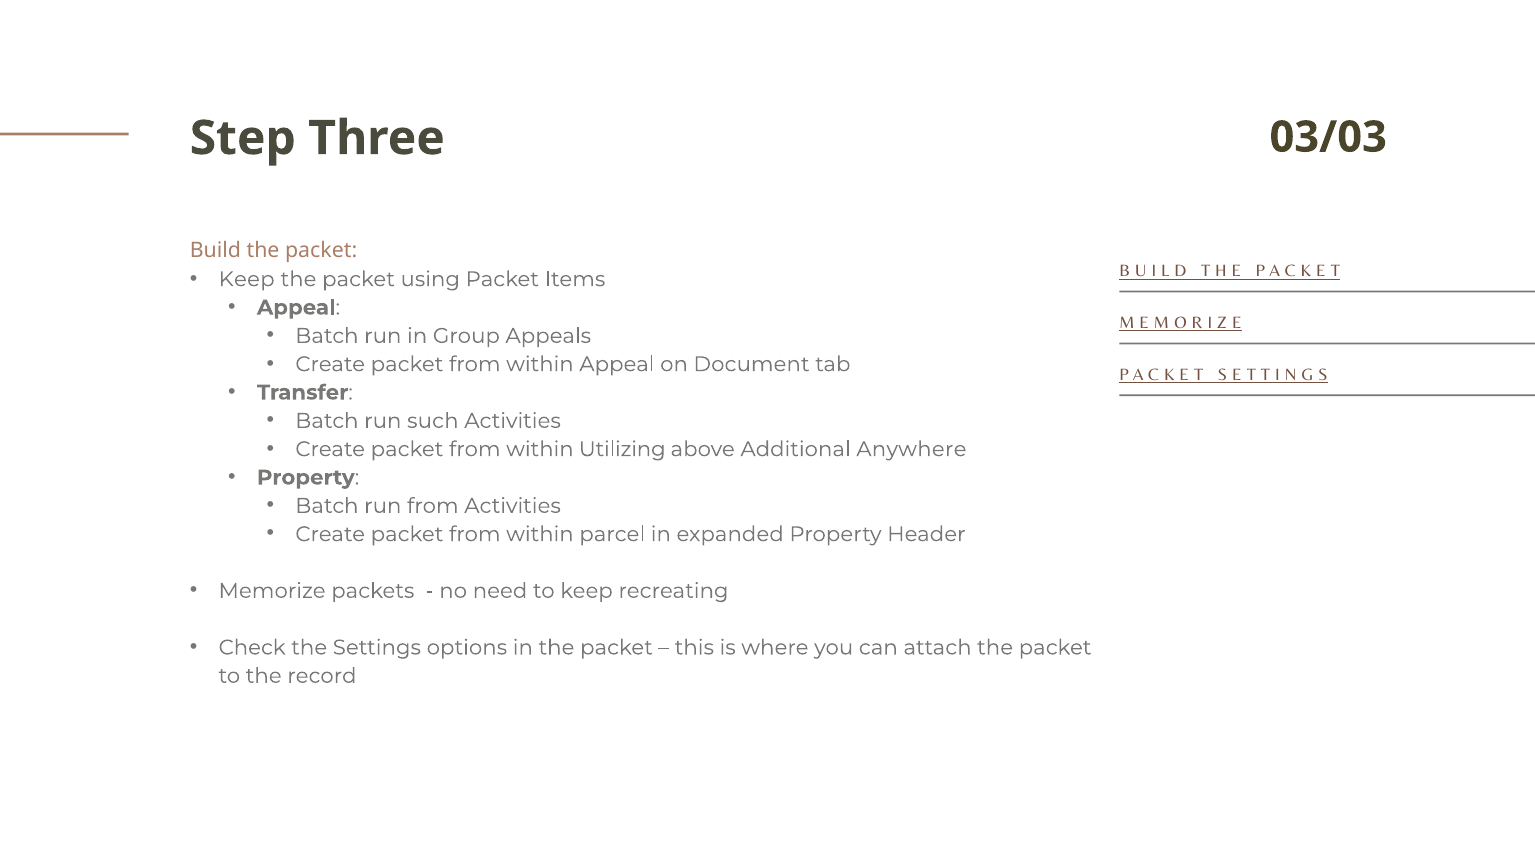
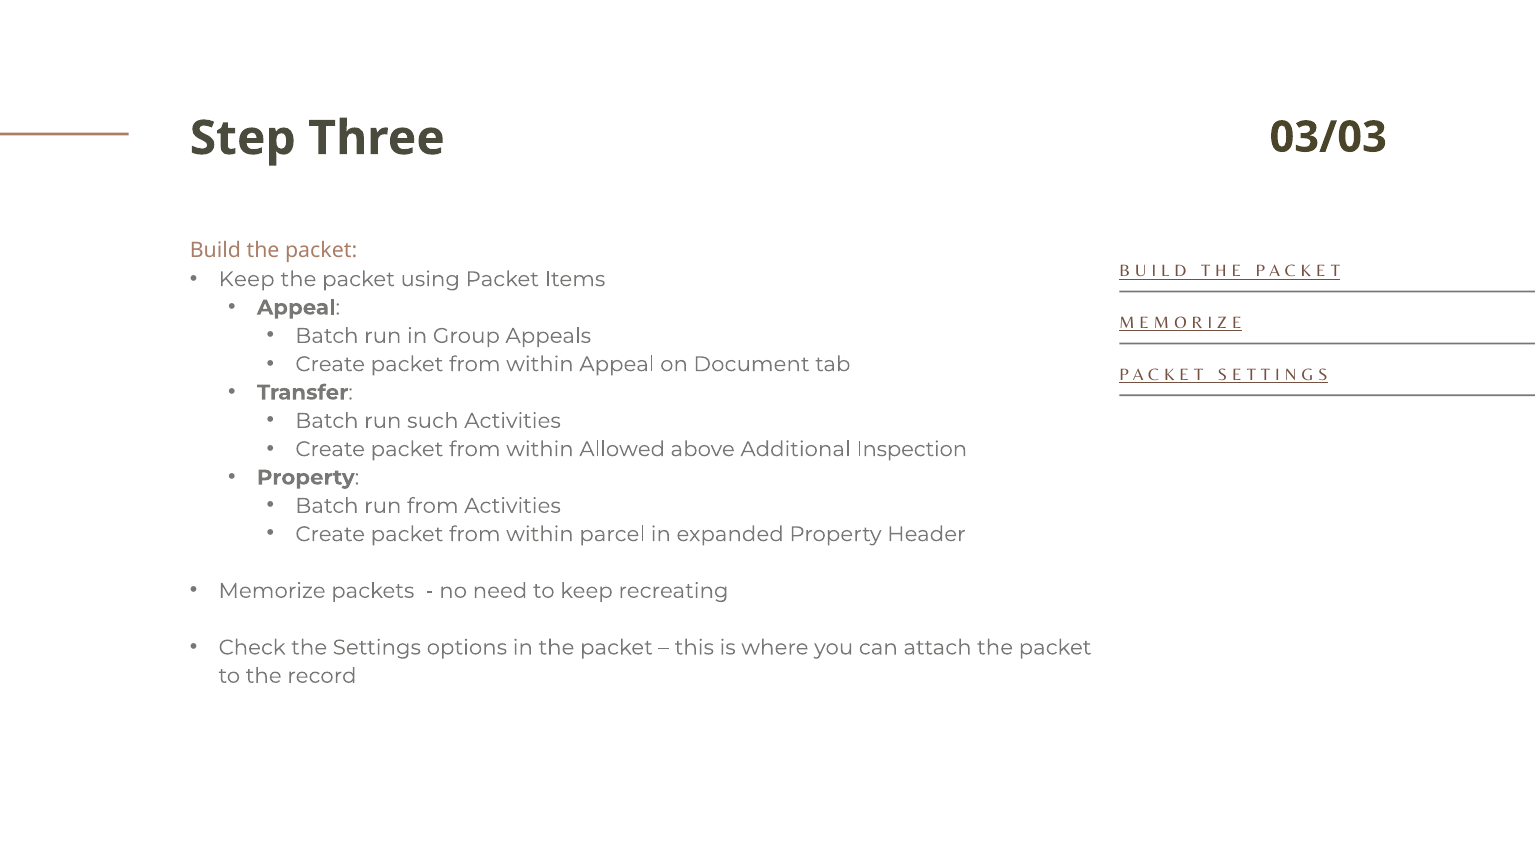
Utilizing: Utilizing -> Allowed (622, 449)
Anywhere: Anywhere -> Inspection (912, 449)
